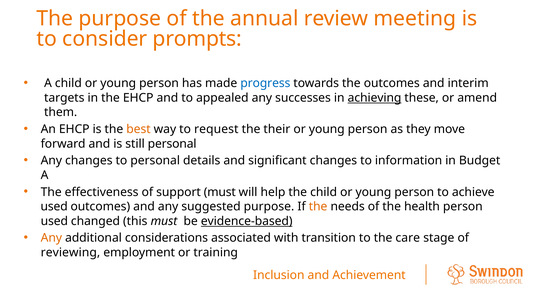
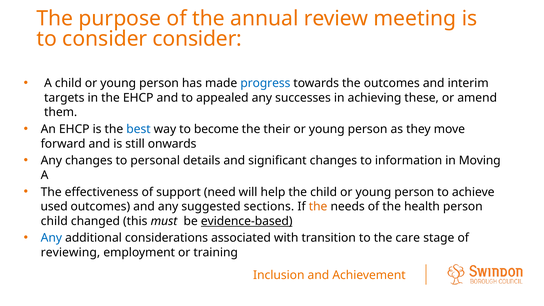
consider prompts: prompts -> consider (197, 39)
achieving underline: present -> none (375, 98)
best colour: orange -> blue (138, 129)
request: request -> become (216, 129)
still personal: personal -> onwards (172, 144)
Budget: Budget -> Moving (480, 161)
support must: must -> need (220, 192)
suggested purpose: purpose -> sections (269, 207)
used: used -> child (54, 221)
Any colour: orange -> blue (51, 238)
